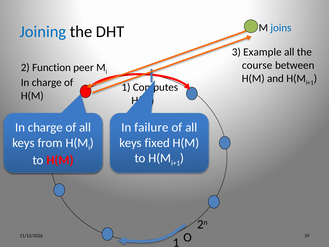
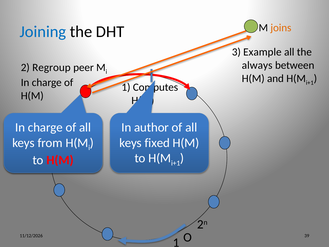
joins colour: blue -> orange (281, 28)
course: course -> always (257, 65)
Function: Function -> Regroup (51, 68)
failure: failure -> author (152, 127)
